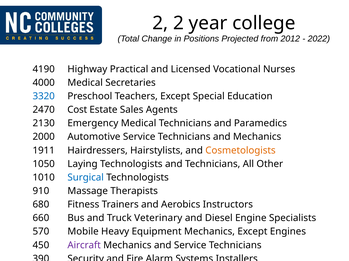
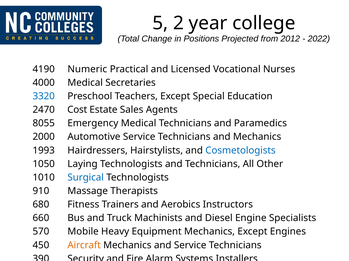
2: 2 -> 5 (160, 23)
Highway: Highway -> Numeric (87, 69)
2130: 2130 -> 8055 (44, 124)
1911: 1911 -> 1993 (44, 151)
Cosmetologists colour: orange -> blue (240, 151)
Veterinary: Veterinary -> Machinists (158, 219)
Aircraft colour: purple -> orange (84, 246)
